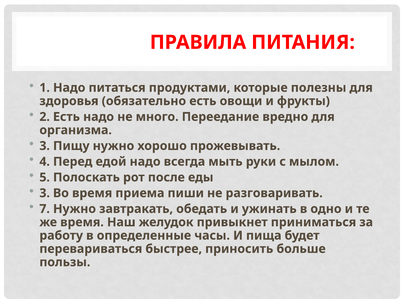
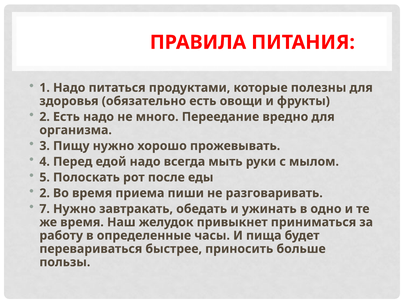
3: 3 -> 2 (45, 193)
